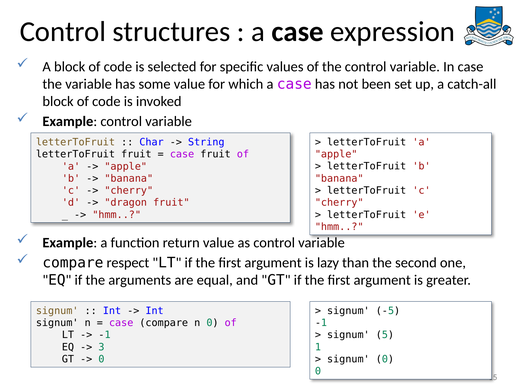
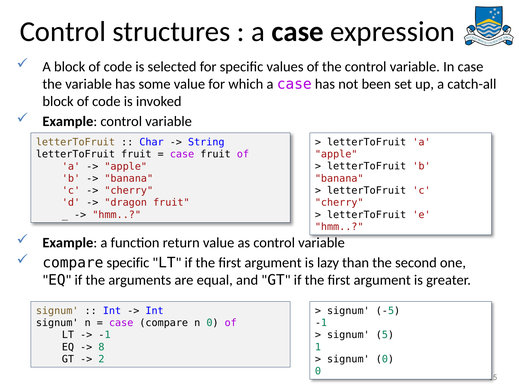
compare respect: respect -> specific (128, 263)
3: 3 -> 8 (101, 347)
0: 0 -> 2 (101, 359)
